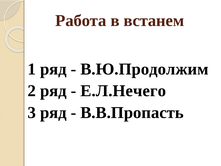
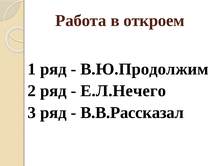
встанем: встанем -> откроем (154, 21)
В.В.Пропасть: В.В.Пропасть -> В.В.Рассказал (132, 112)
